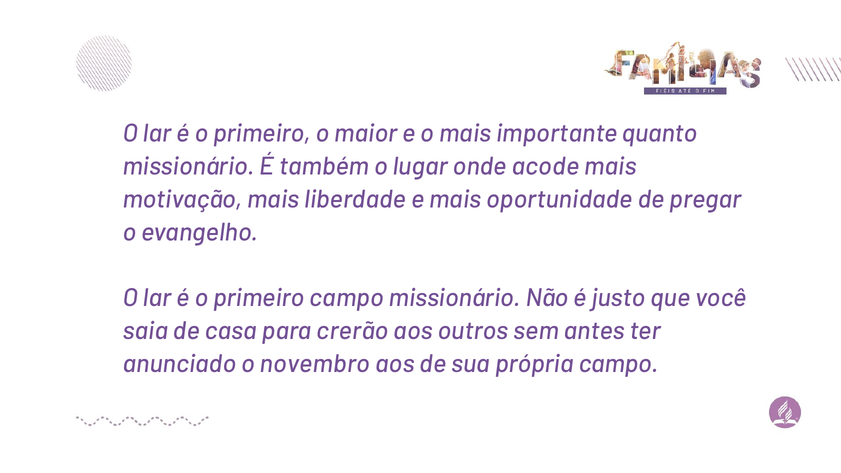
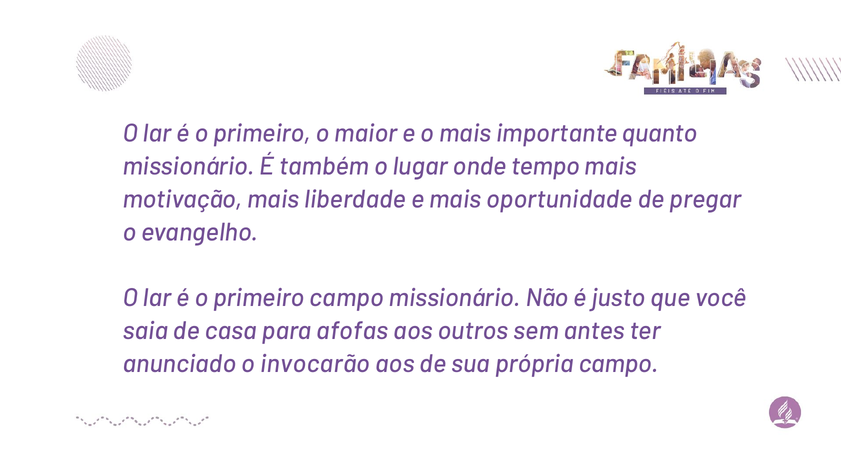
acode: acode -> tempo (546, 166)
crerão: crerão -> afofas (352, 331)
novembro: novembro -> invocarão (315, 364)
